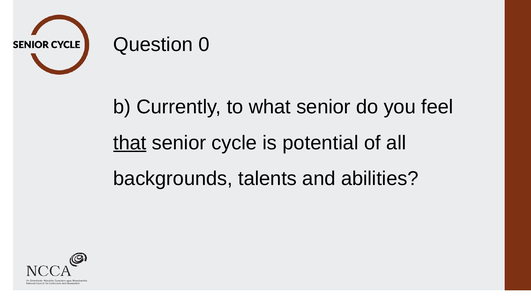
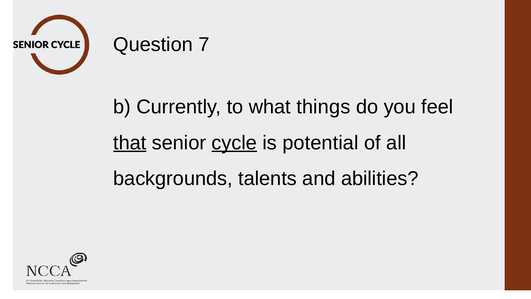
0: 0 -> 7 (204, 45)
what senior: senior -> things (323, 107)
cycle underline: none -> present (234, 143)
